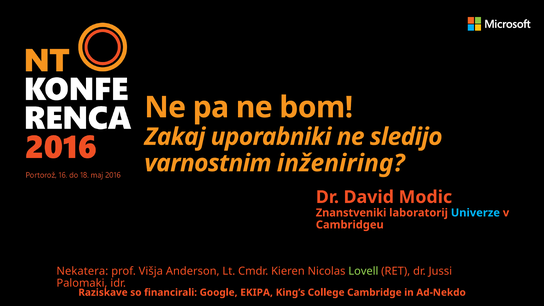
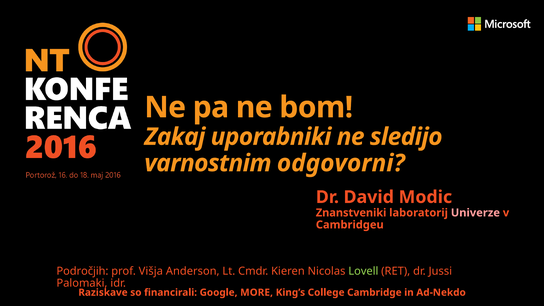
inženiring: inženiring -> odgovorni (341, 163)
Univerze colour: light blue -> pink (475, 213)
Nekatera: Nekatera -> Področjih (82, 271)
EKIPA: EKIPA -> MORE (257, 292)
